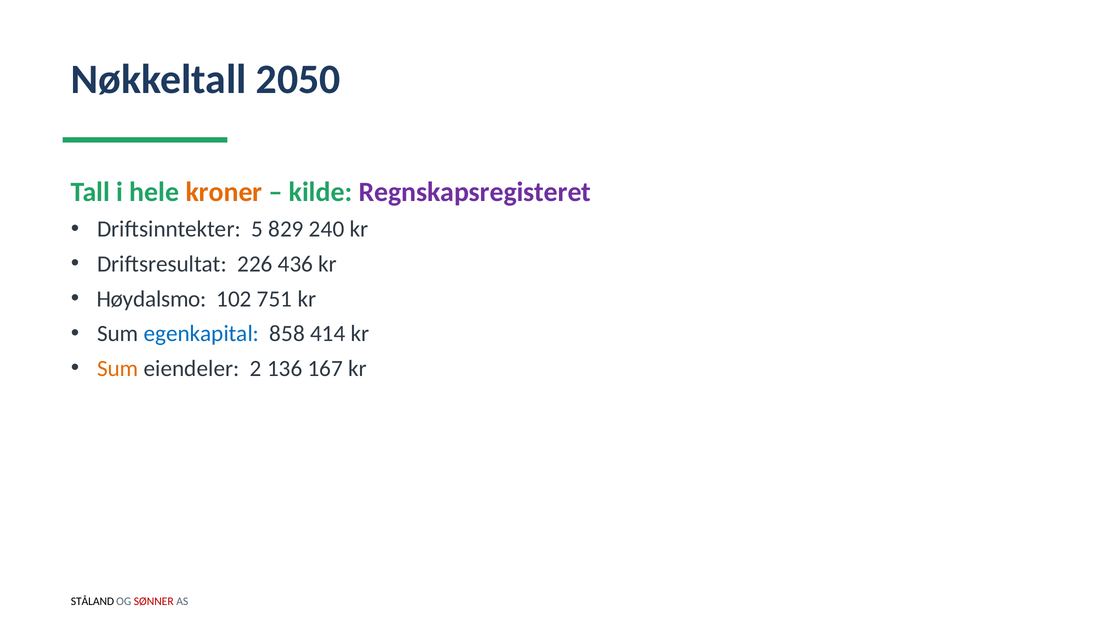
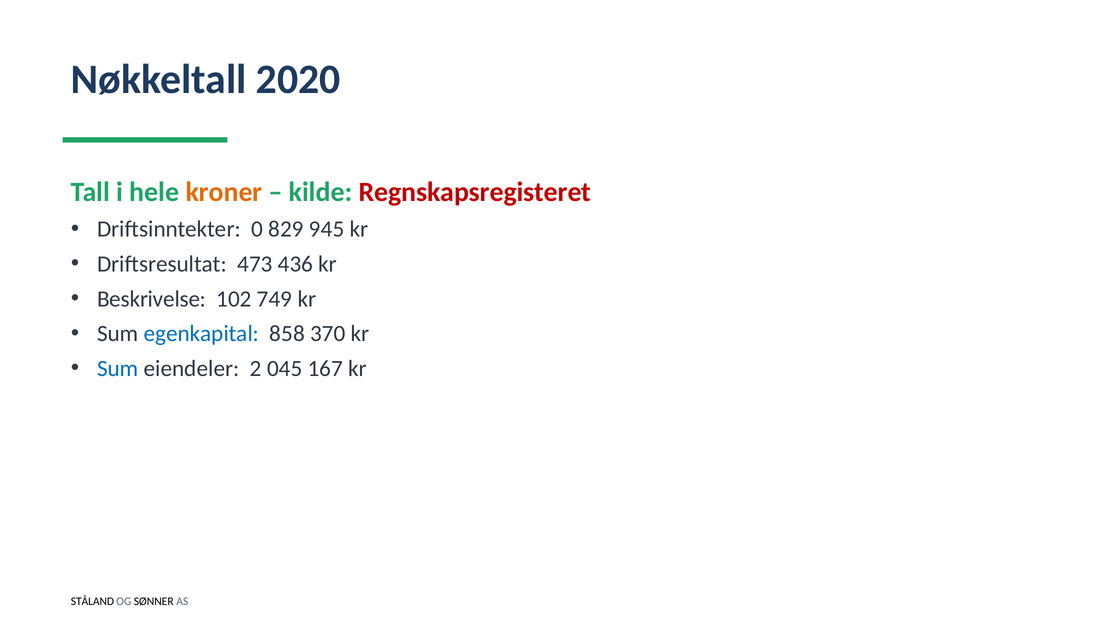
2050: 2050 -> 2020 (298, 80)
Regnskapsregisteret colour: purple -> red (475, 192)
5: 5 -> 0 (257, 229)
240: 240 -> 945 (327, 229)
226: 226 -> 473 (255, 264)
Høydalsmo: Høydalsmo -> Beskrivelse (152, 299)
751: 751 -> 749 (275, 299)
414: 414 -> 370 (328, 334)
Sum colour: orange -> blue (118, 369)
136: 136 -> 045 (285, 369)
SØNNER colour: red -> black (154, 602)
